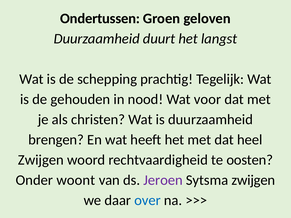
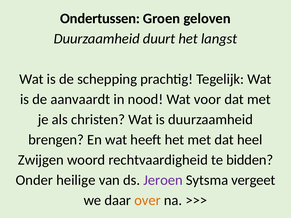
gehouden: gehouden -> aanvaardt (80, 99)
oosten: oosten -> bidden (250, 160)
woont: woont -> heilige (76, 180)
Sytsma zwijgen: zwijgen -> vergeet (253, 180)
over colour: blue -> orange (148, 201)
